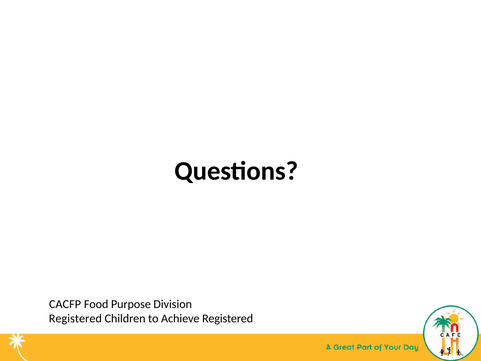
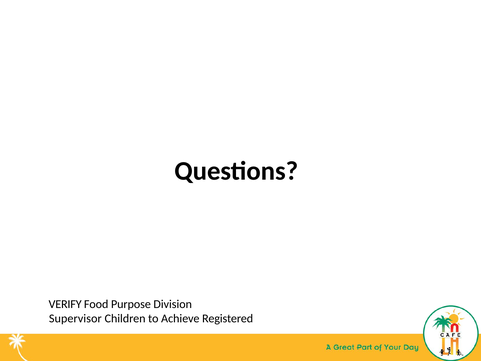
CACFP: CACFP -> VERIFY (65, 304)
Registered: Registered -> Supervisor (75, 318)
